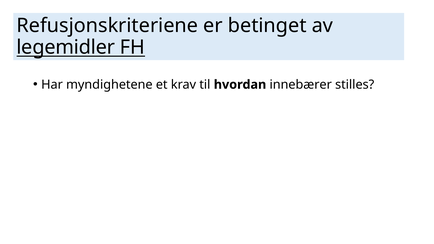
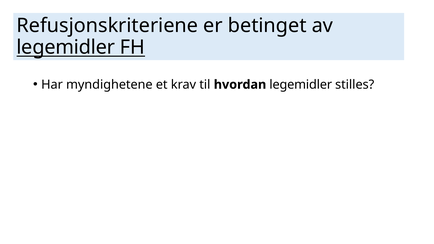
hvordan innebærer: innebærer -> legemidler (301, 85)
